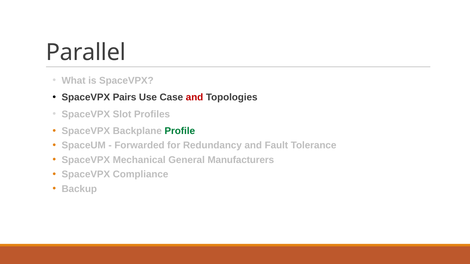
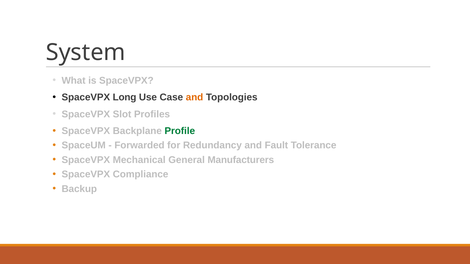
Parallel: Parallel -> System (86, 53)
Pairs: Pairs -> Long (125, 97)
and colour: red -> orange (195, 97)
